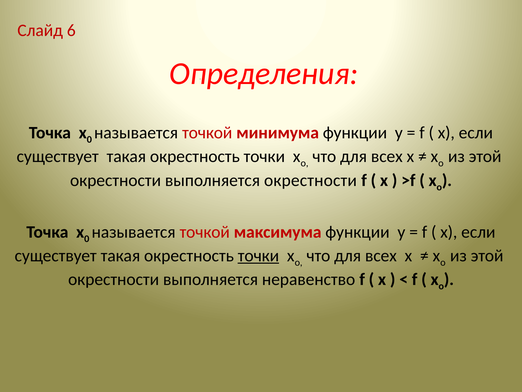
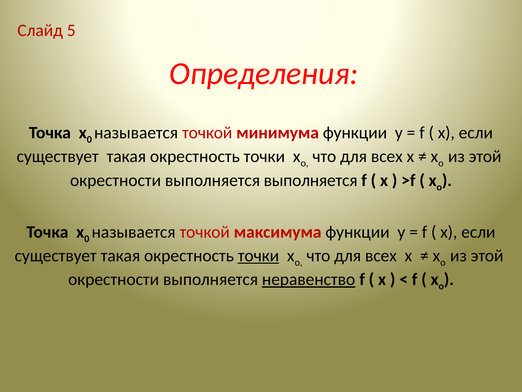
6: 6 -> 5 (71, 31)
выполняется окрестности: окрестности -> выполняется (311, 180)
неравенство underline: none -> present (309, 279)
